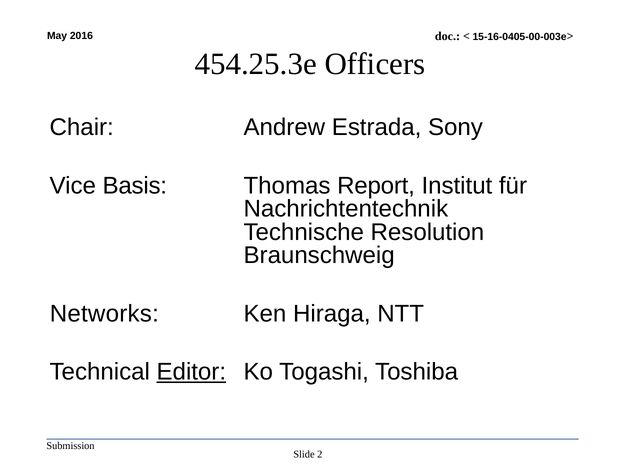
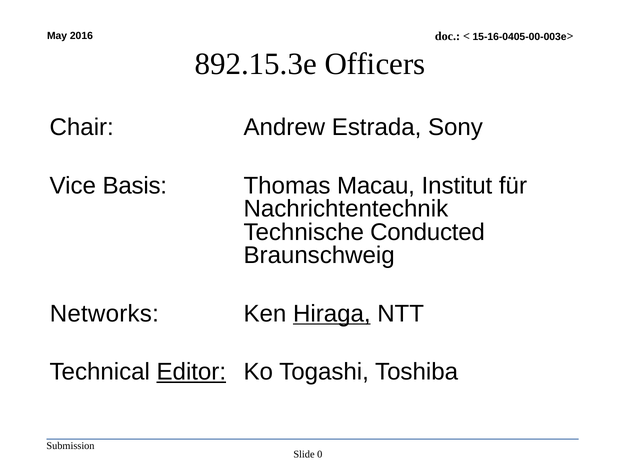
454.25.3e: 454.25.3e -> 892.15.3e (256, 64)
Report: Report -> Macau (376, 186)
Resolution: Resolution -> Conducted (428, 232)
Hiraga underline: none -> present (332, 314)
2: 2 -> 0 (320, 454)
